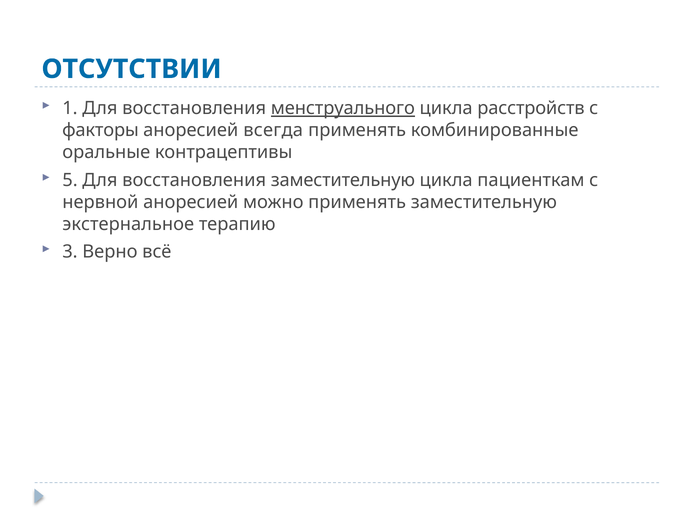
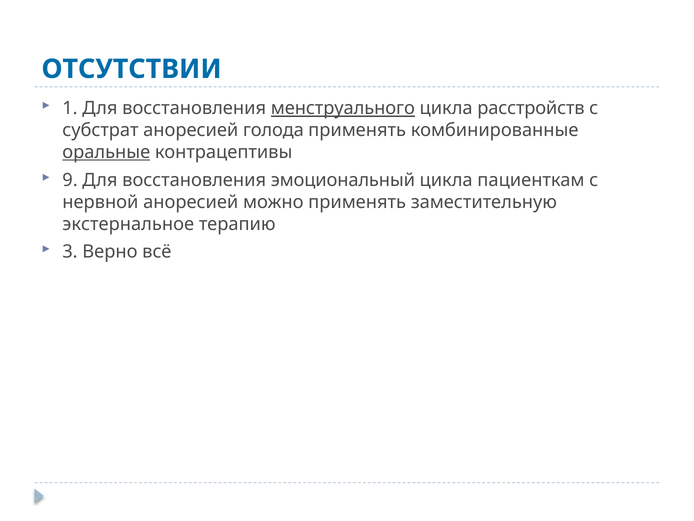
факторы: факторы -> субстрат (100, 130)
всегда: всегда -> голода (273, 130)
оральные underline: none -> present (106, 152)
5: 5 -> 9 (70, 180)
восстановления заместительную: заместительную -> эмоциональный (343, 180)
